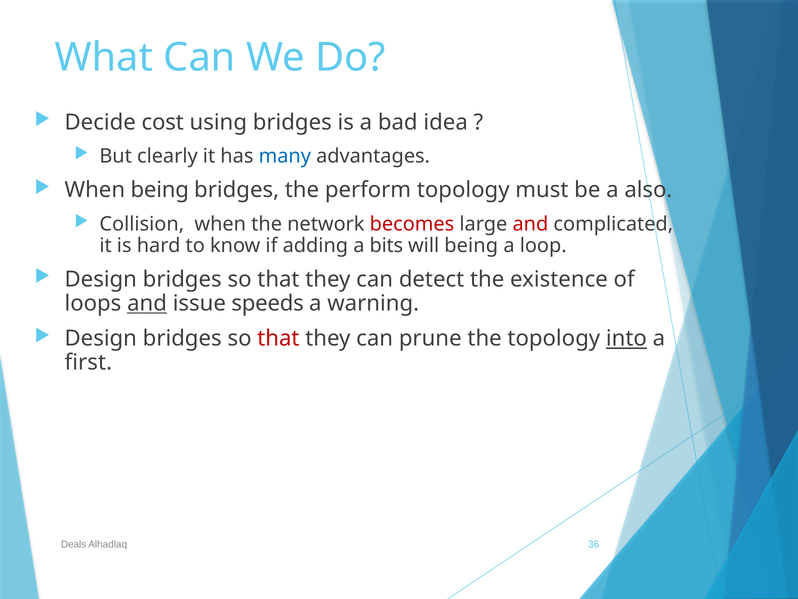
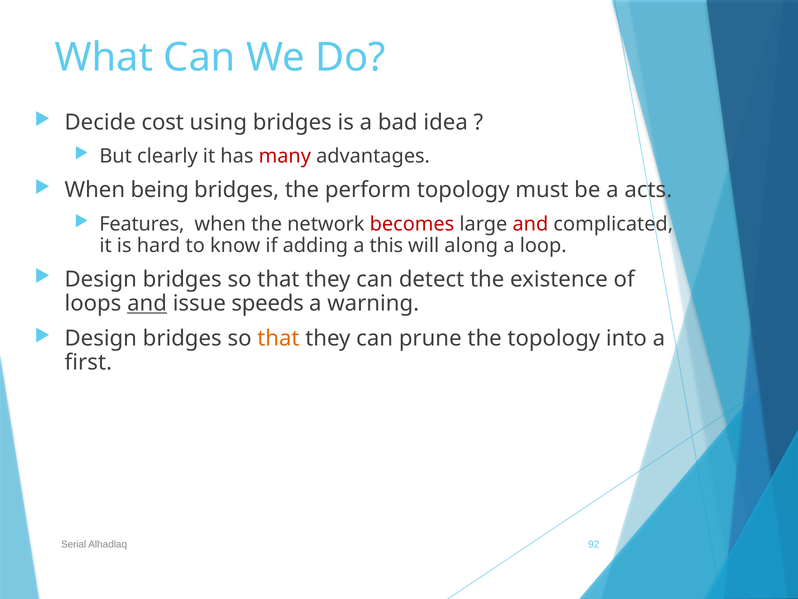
many colour: blue -> red (285, 156)
also: also -> acts (648, 190)
Collision: Collision -> Features (142, 224)
bits: bits -> this (386, 245)
will being: being -> along (471, 245)
that colour: red -> orange (278, 338)
into underline: present -> none (626, 338)
Deals: Deals -> Serial (74, 544)
36: 36 -> 92 (594, 544)
